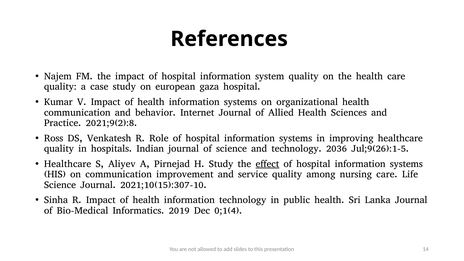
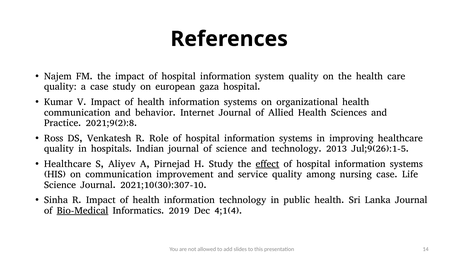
2036: 2036 -> 2013 (337, 149)
nursing care: care -> case (387, 174)
2021;10(15):307-10: 2021;10(15):307-10 -> 2021;10(30):307-10 (164, 185)
Bio-Medical underline: none -> present (83, 211)
0;1(4: 0;1(4 -> 4;1(4 (228, 211)
